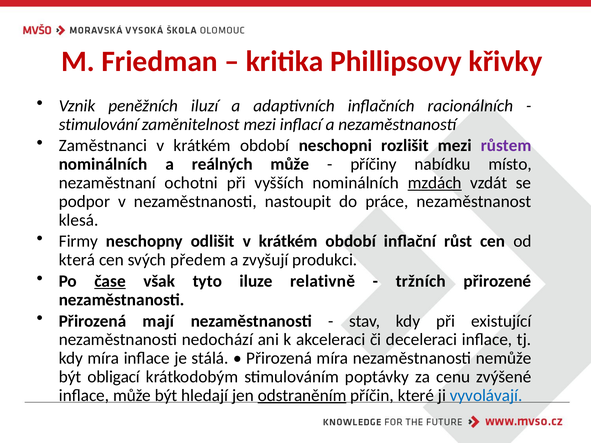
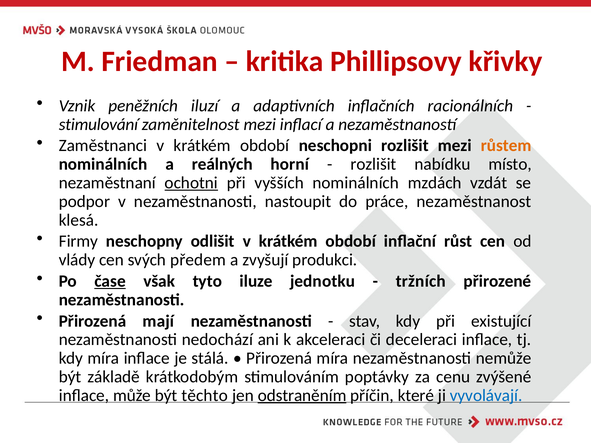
růstem colour: purple -> orange (506, 146)
reálných může: může -> horní (290, 164)
příčiny: příčiny -> rozlišit (373, 164)
ochotni underline: none -> present (191, 183)
mzdách underline: present -> none (435, 183)
která: která -> vlády (77, 260)
relativně: relativně -> jednotku (323, 281)
obligací: obligací -> základě (114, 377)
hledají: hledají -> těchto (205, 396)
